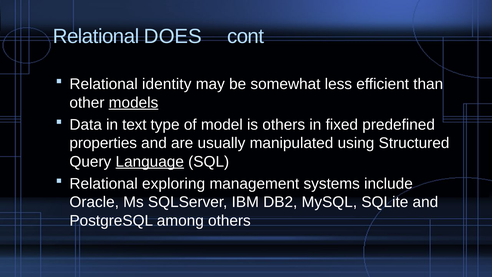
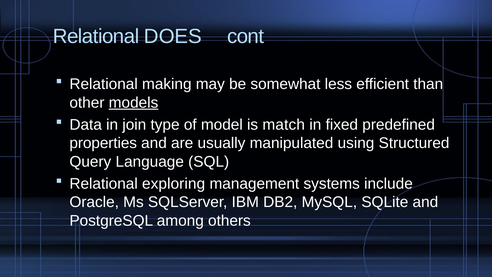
identity: identity -> making (167, 84)
text: text -> join (134, 125)
is others: others -> match (284, 125)
Language underline: present -> none (150, 161)
